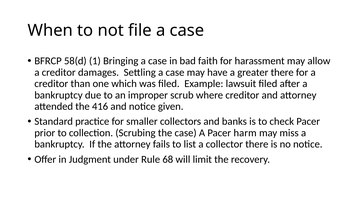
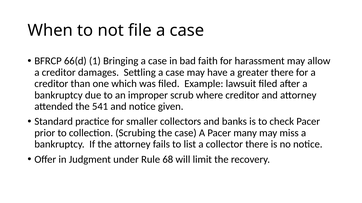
58(d: 58(d -> 66(d (75, 61)
416: 416 -> 541 (100, 107)
harm: harm -> many (245, 133)
